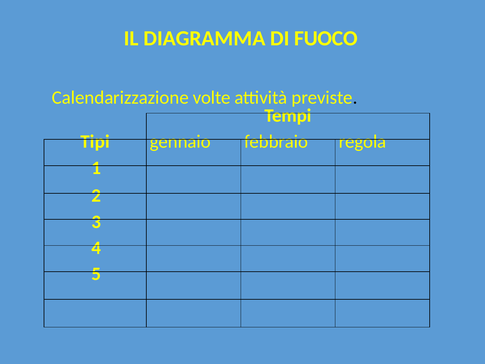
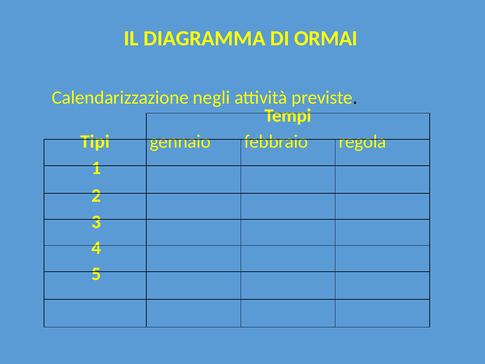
FUOCO: FUOCO -> ORMAI (326, 38)
volte: volte -> negli (212, 98)
